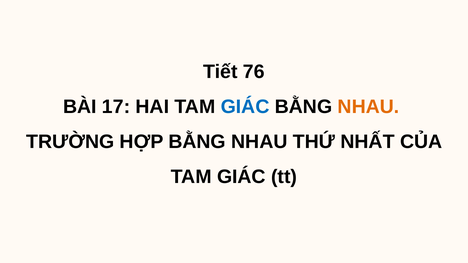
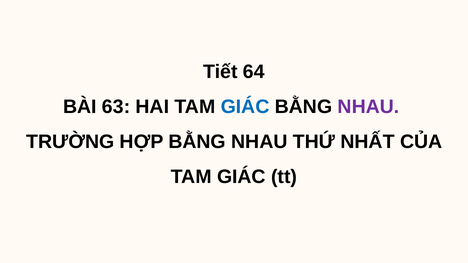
76: 76 -> 64 (254, 72)
17: 17 -> 63 (116, 107)
NHAU colour: orange -> purple (368, 107)
